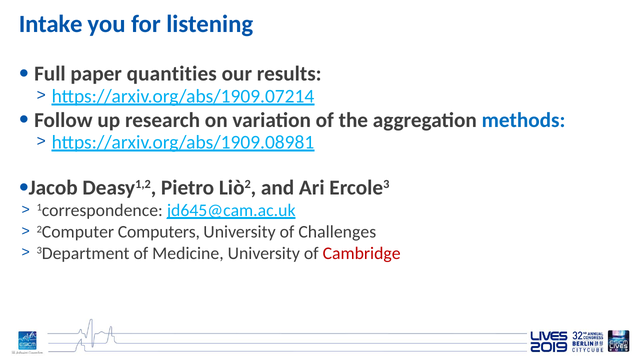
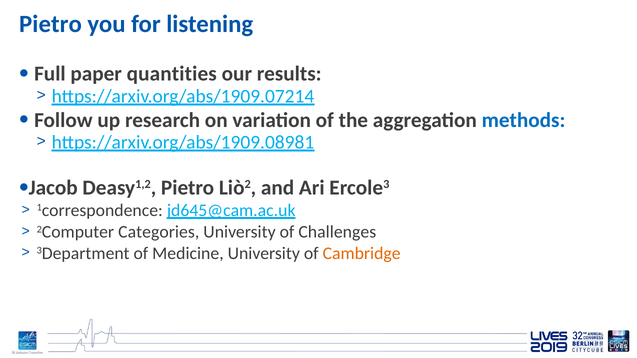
Intake: Intake -> Pietro (51, 24)
Computers: Computers -> Categories (159, 232)
Cambridge colour: red -> orange (362, 254)
